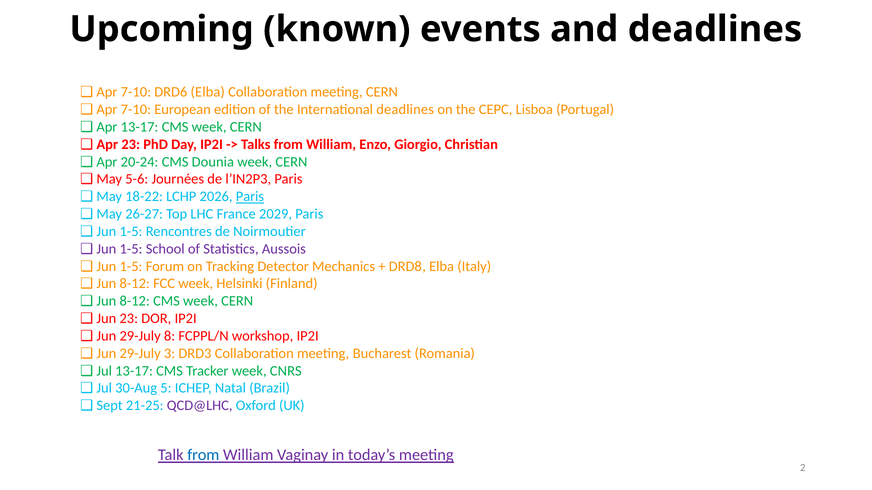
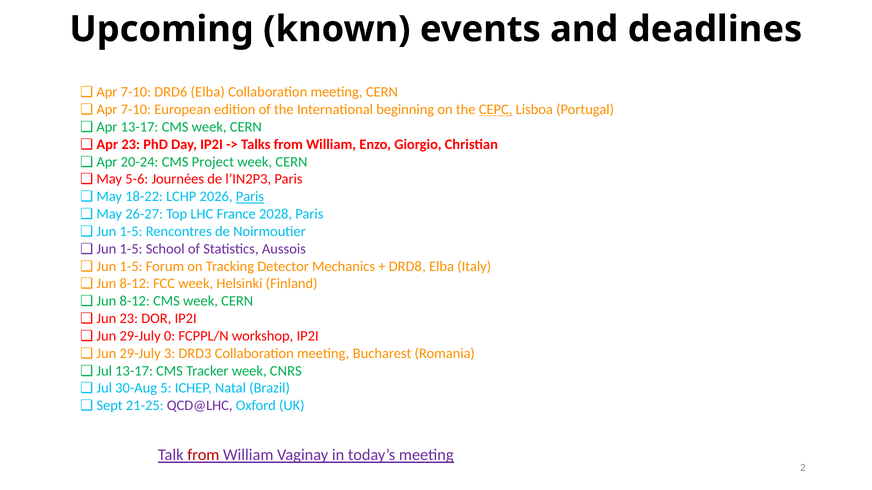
International deadlines: deadlines -> beginning (405, 110)
CEPC underline: none -> present (496, 110)
Dounia: Dounia -> Project (213, 162)
2029: 2029 -> 2028 (276, 214)
8: 8 -> 0 (170, 336)
from colour: blue -> red (203, 456)
